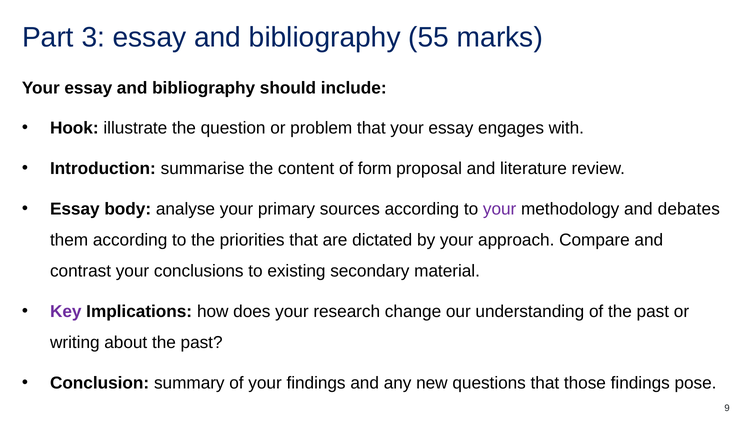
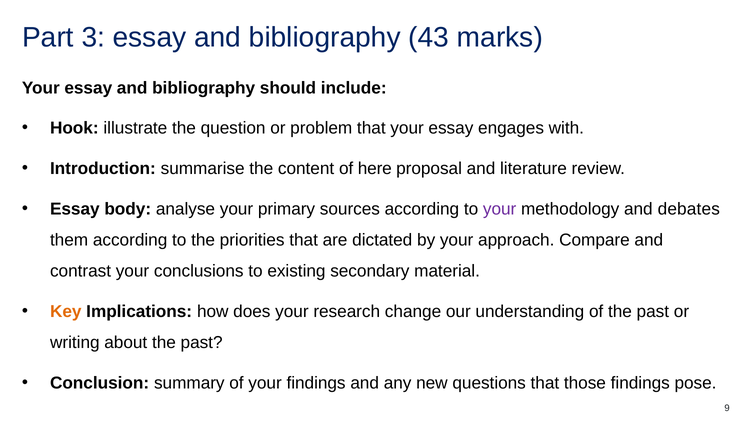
55: 55 -> 43 (429, 37)
form: form -> here (375, 168)
Key colour: purple -> orange (66, 311)
